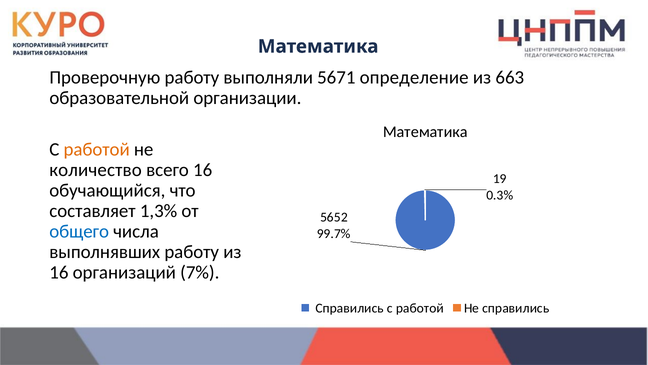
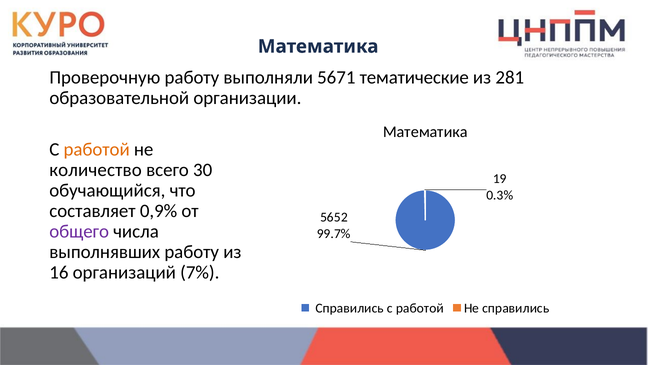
определение: определение -> тематические (414, 77)
663: 663 -> 281 (510, 77)
всего 16: 16 -> 30 (203, 170)
1,3%: 1,3% -> 0,9% (159, 211)
общего colour: blue -> purple (79, 231)
